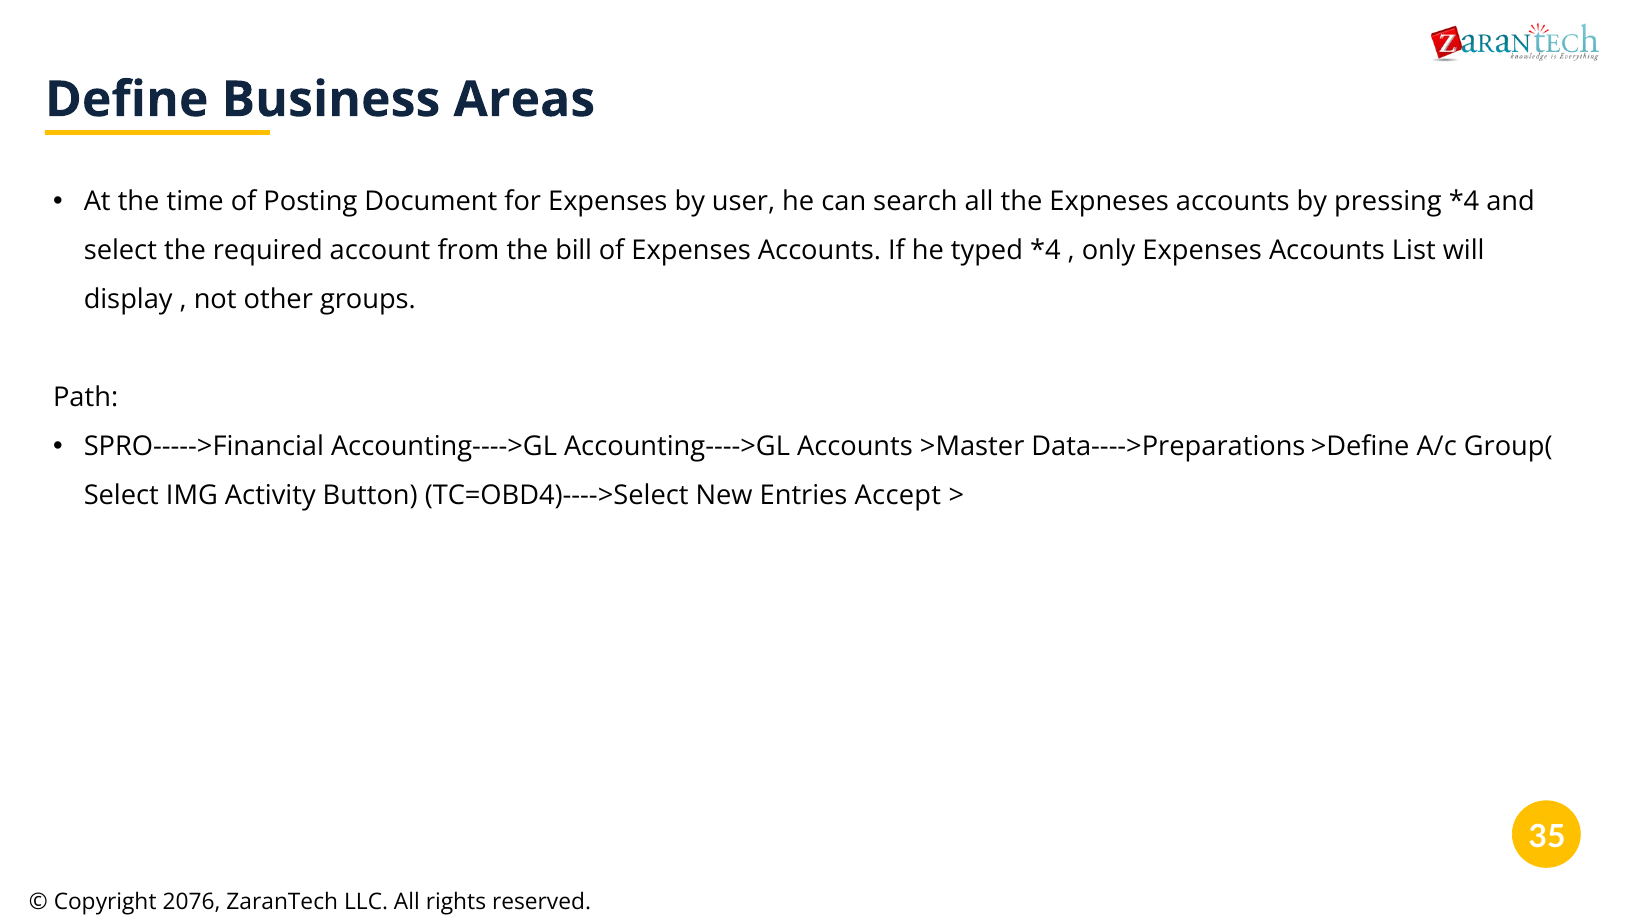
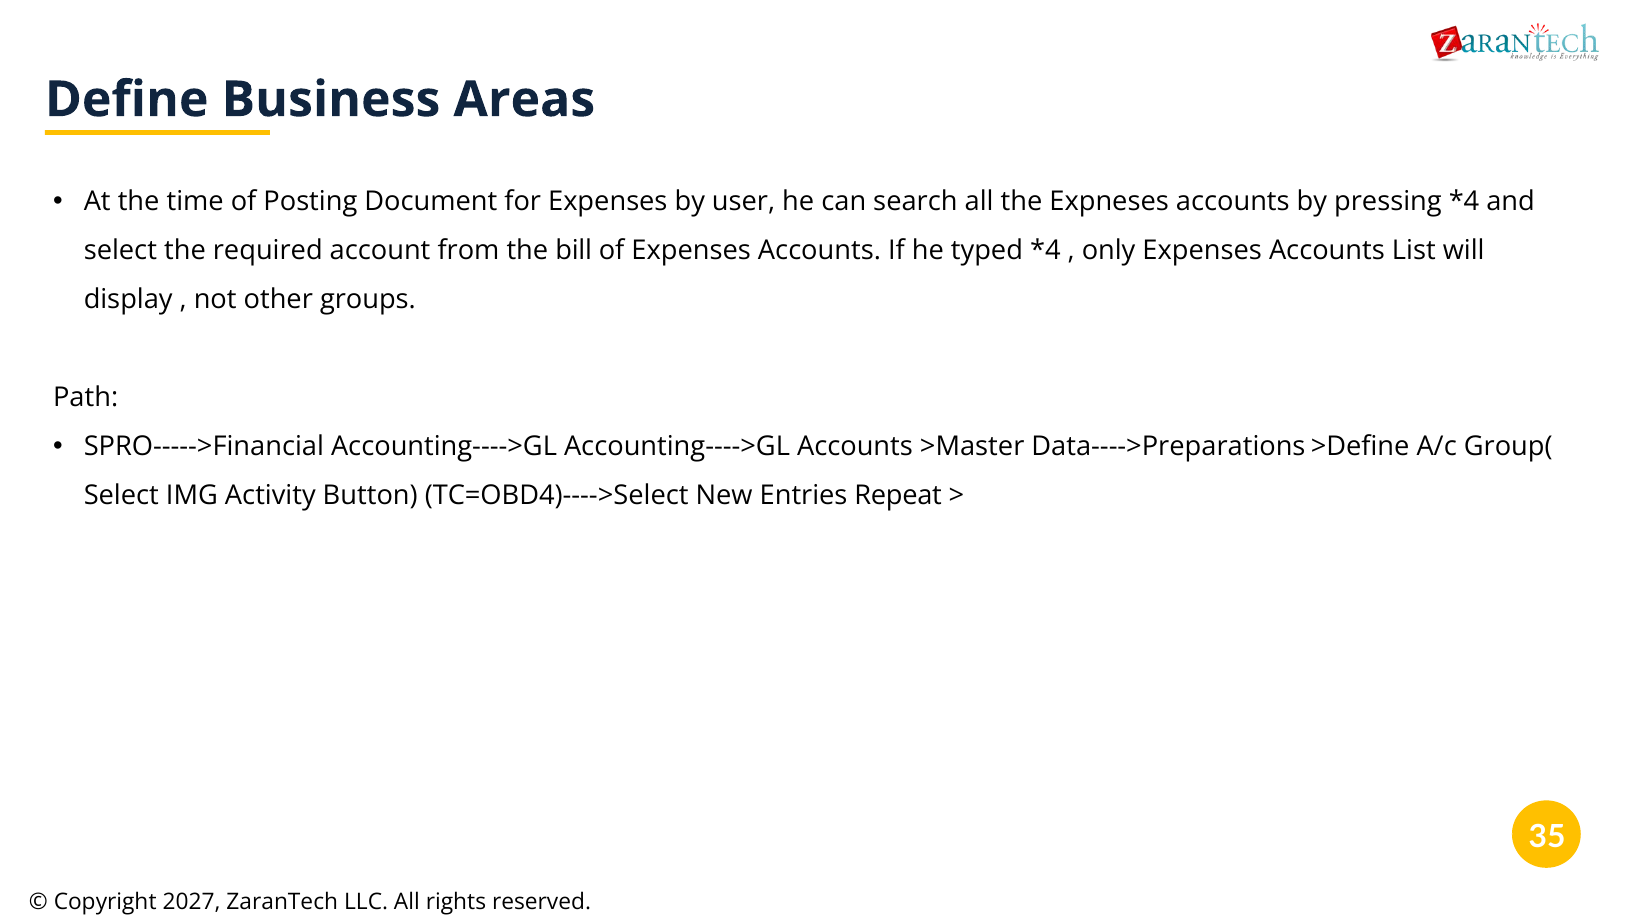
Accept: Accept -> Repeat (898, 496)
2076: 2076 -> 2027 (192, 903)
